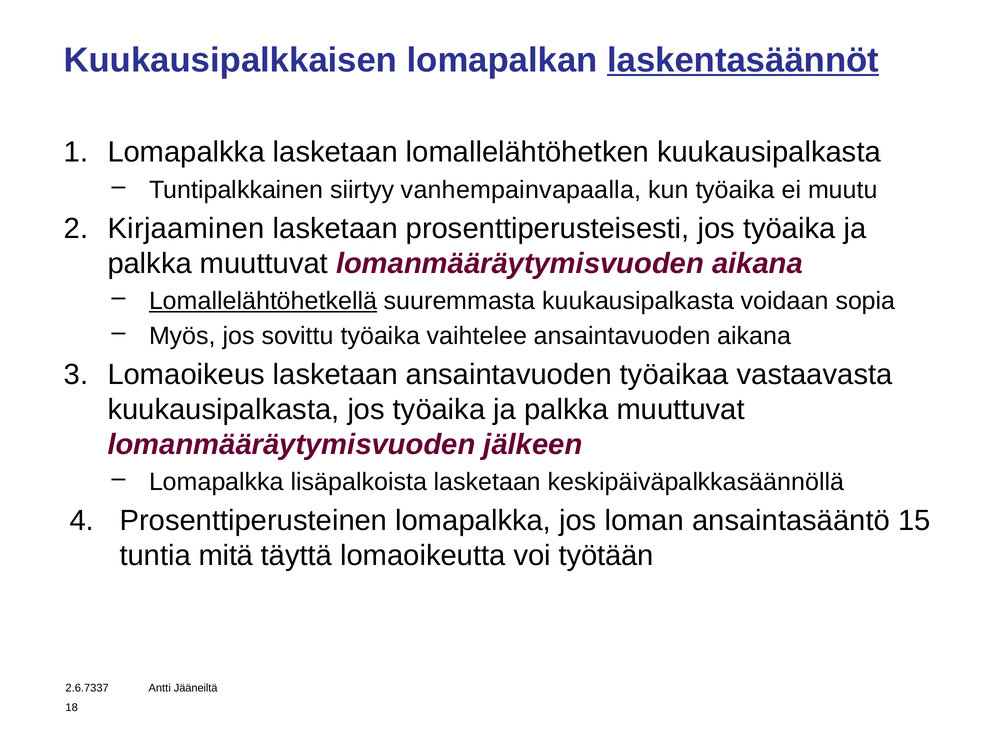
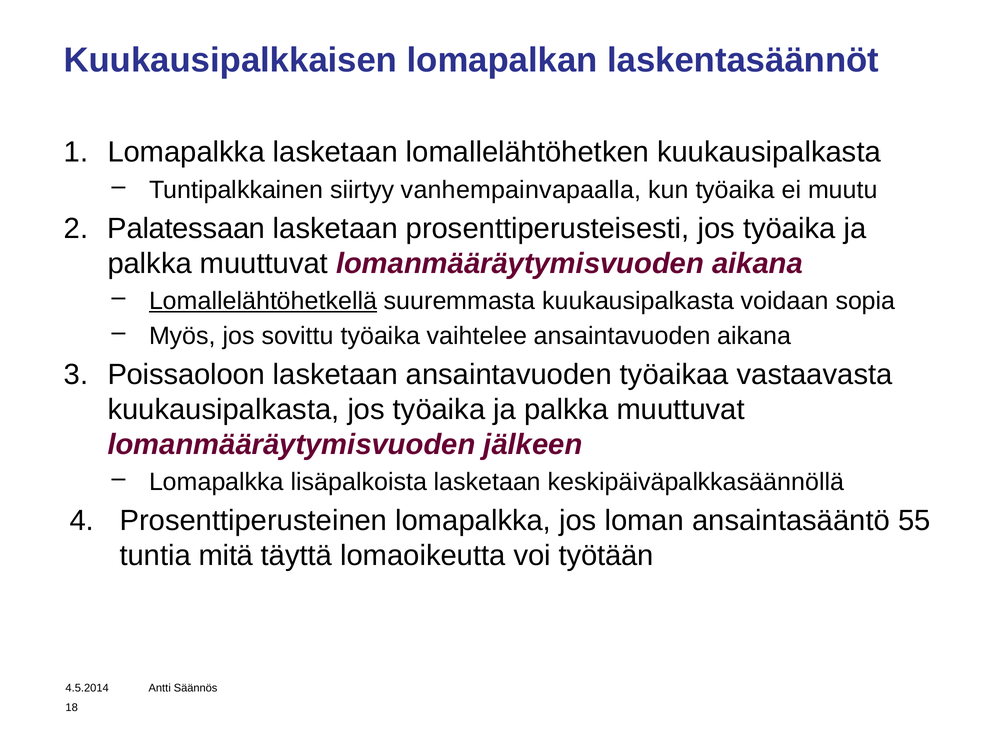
laskentasäännöt underline: present -> none (743, 60)
Kirjaaminen: Kirjaaminen -> Palatessaan (186, 229)
Lomaoikeus: Lomaoikeus -> Poissaoloon (186, 374)
15: 15 -> 55 (914, 520)
2.6.7337: 2.6.7337 -> 4.5.2014 (87, 688)
Jääneiltä: Jääneiltä -> Säännös (196, 688)
